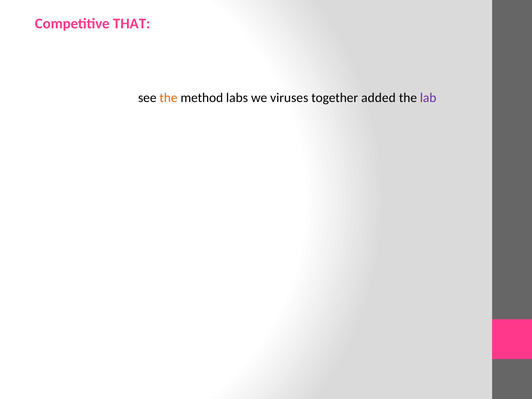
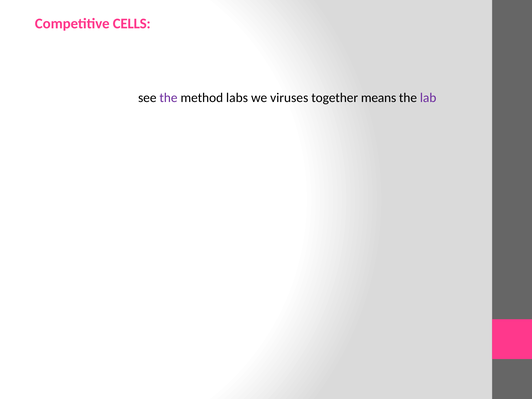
THAT: THAT -> CELLS (132, 24)
the colour: orange -> purple (168, 98)
added: added -> means (379, 98)
